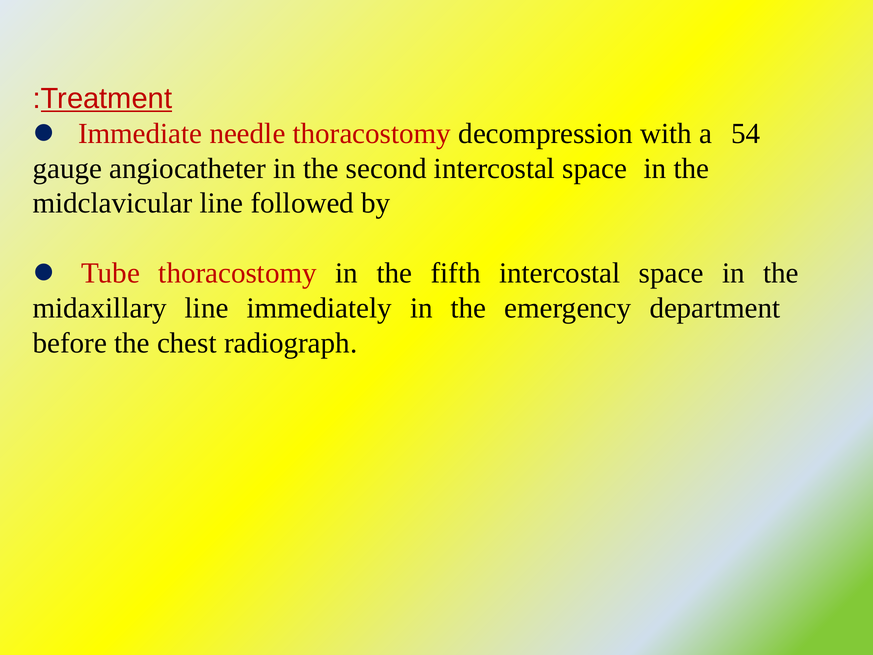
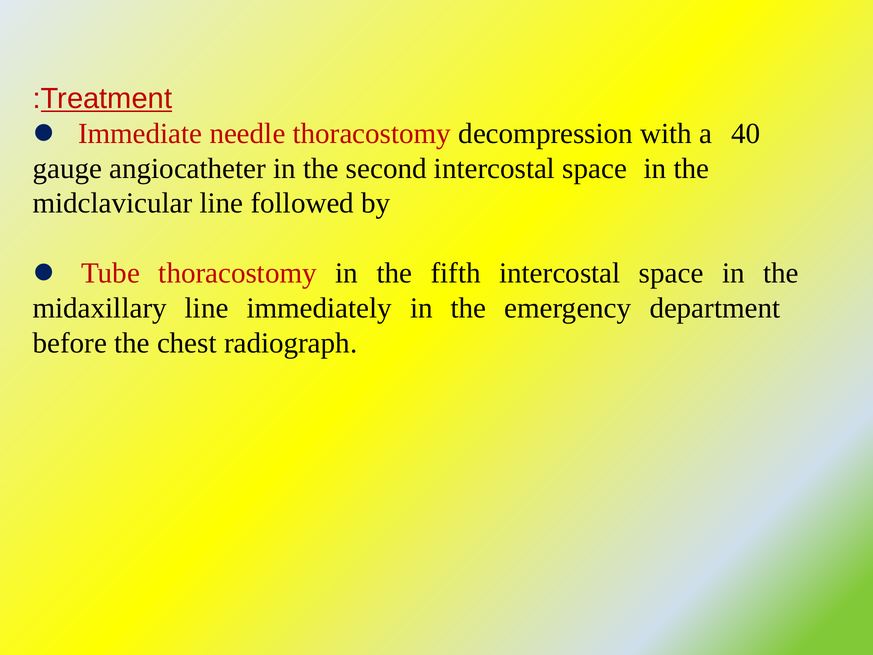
54: 54 -> 40 (746, 133)
